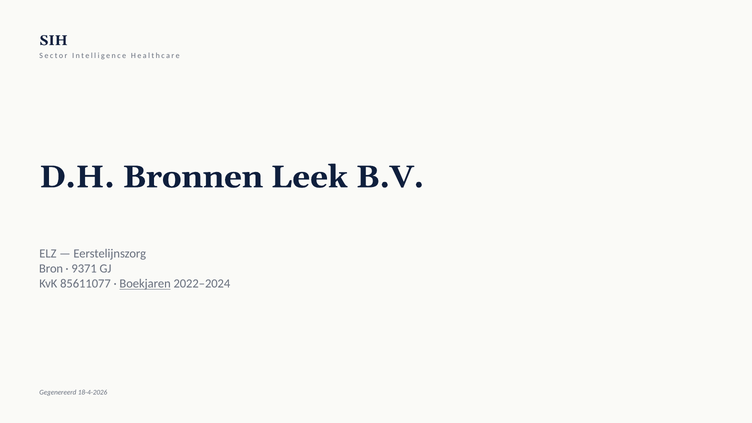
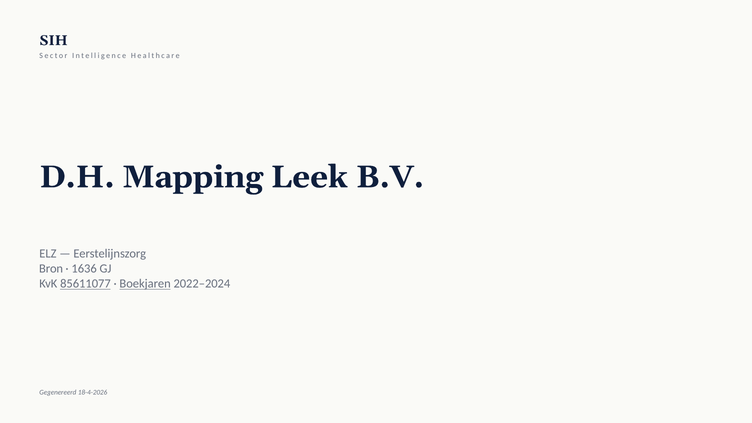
Bronnen: Bronnen -> Mapping (193, 177)
9371: 9371 -> 1636 (84, 269)
85611077 underline: none -> present (85, 284)
